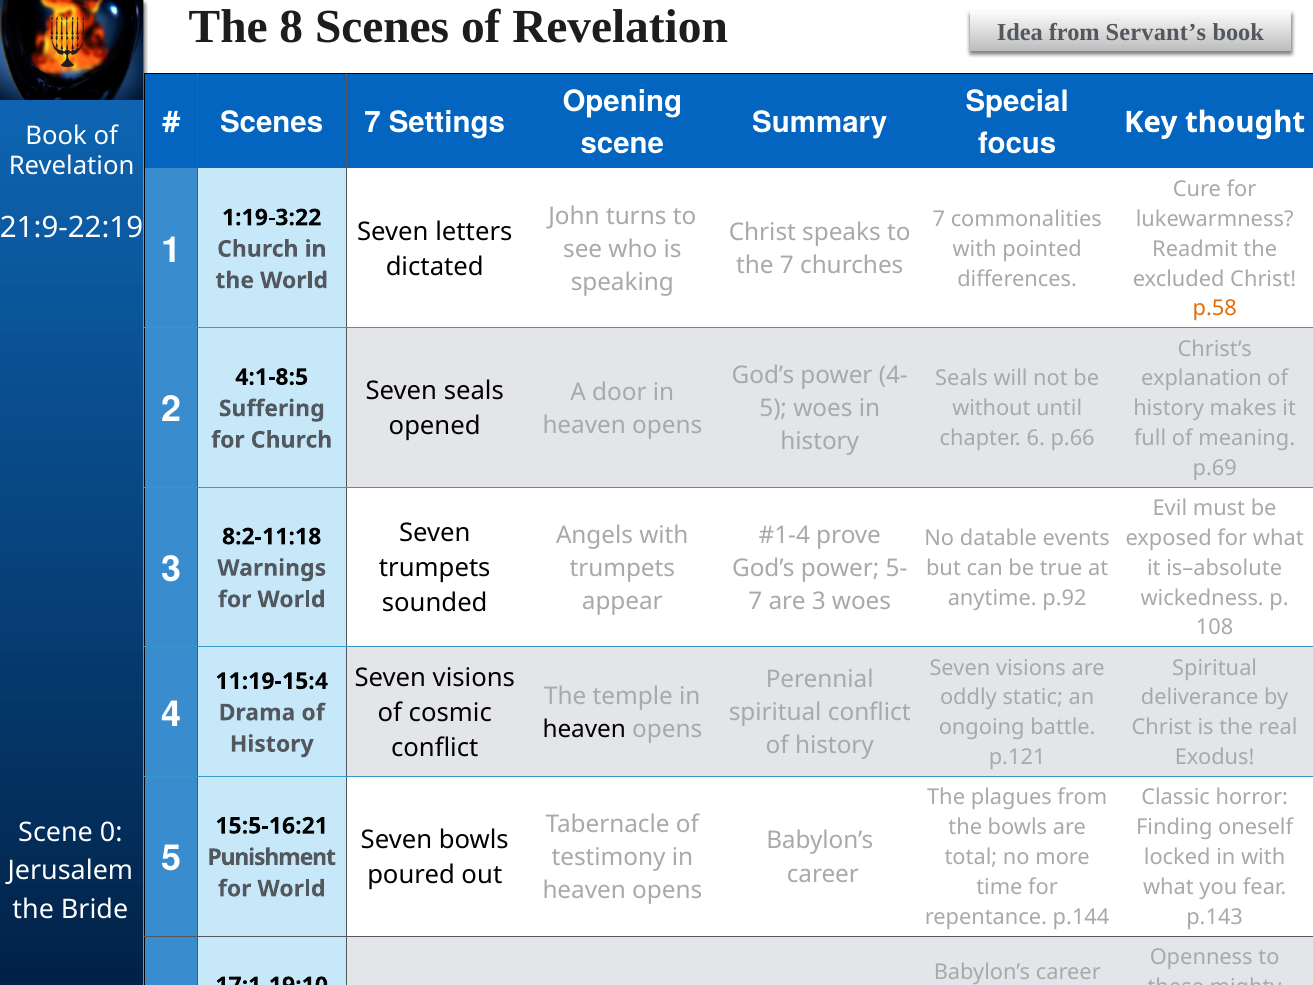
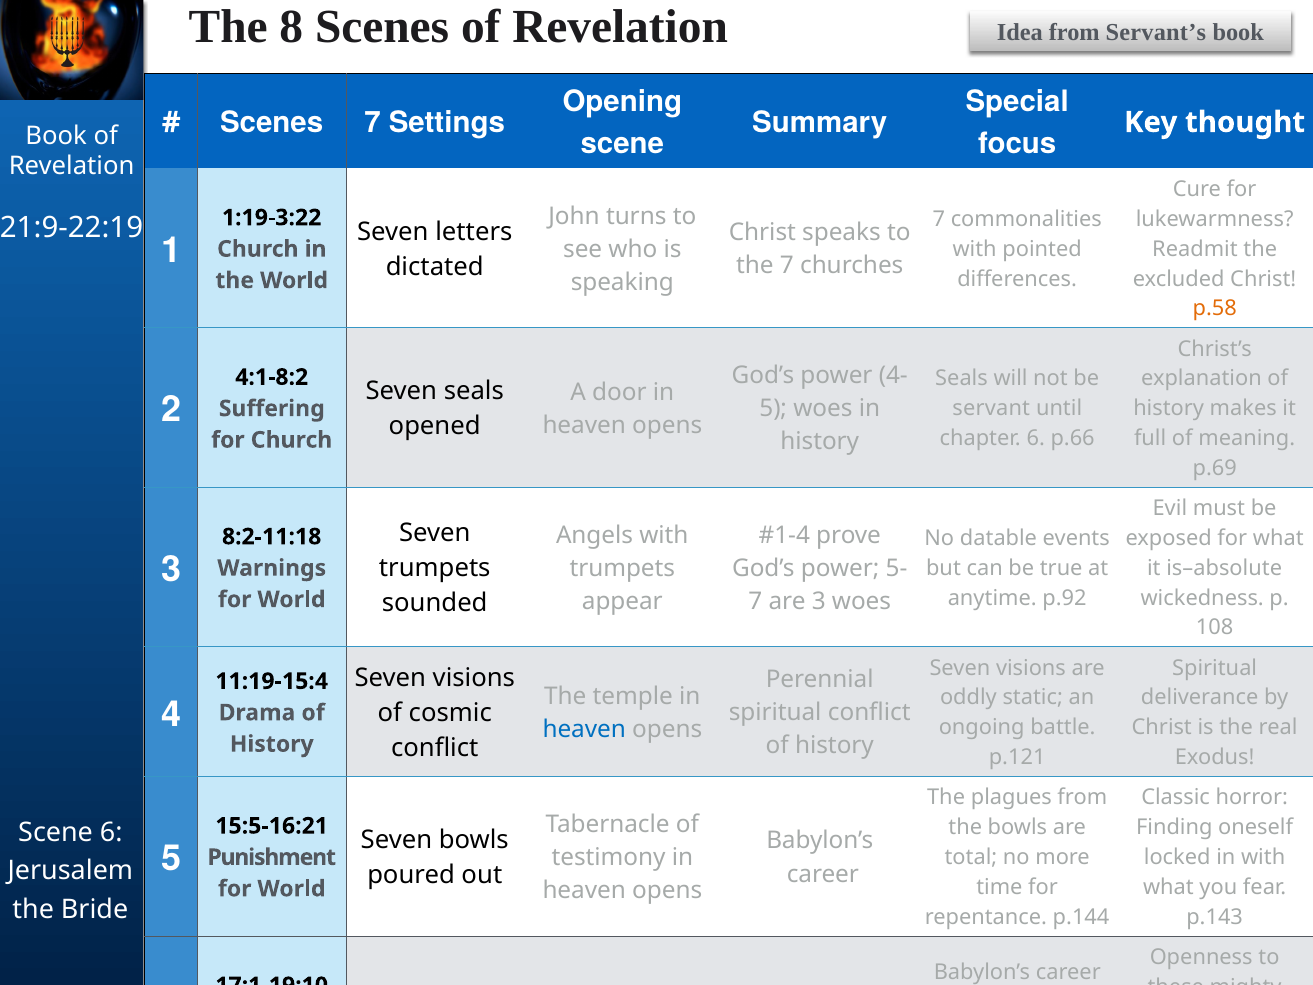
4:1-8:5: 4:1-8:5 -> 4:1-8:2 (272, 377)
without: without -> servant (991, 408)
heaven colour: black -> blue (584, 729)
Scene 0: 0 -> 6 (111, 832)
